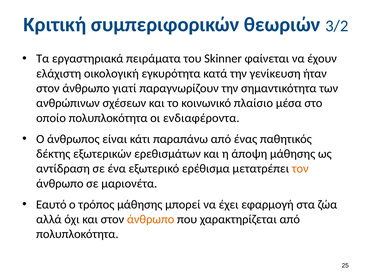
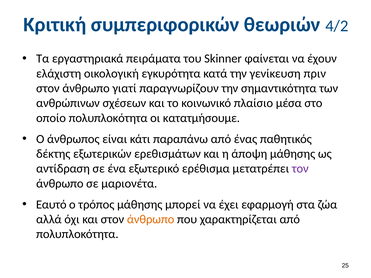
3/2: 3/2 -> 4/2 (337, 26)
ήταν: ήταν -> πριν (315, 74)
ενδιαφέροντα: ενδιαφέροντα -> κατατμήσουμε (201, 118)
τον colour: orange -> purple (300, 169)
